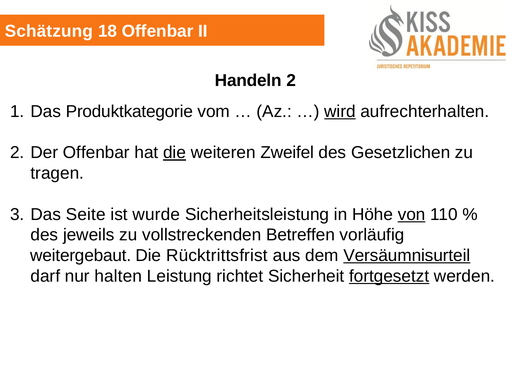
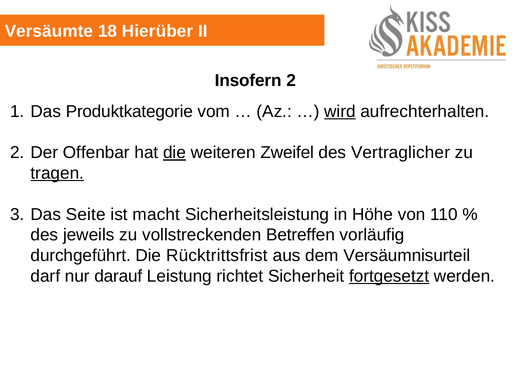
Schätzung: Schätzung -> Versäumte (49, 31)
18 Offenbar: Offenbar -> Hierüber (158, 31)
Handeln: Handeln -> Insofern (248, 81)
Gesetzlichen: Gesetzlichen -> Vertraglicher (401, 153)
tragen underline: none -> present (57, 173)
wurde: wurde -> macht (156, 215)
von underline: present -> none (412, 215)
weitergebaut: weitergebaut -> durchgeführt (81, 256)
Versäumnisurteil underline: present -> none (407, 256)
halten: halten -> darauf (118, 276)
